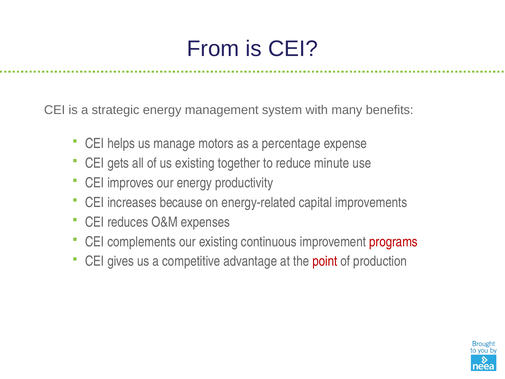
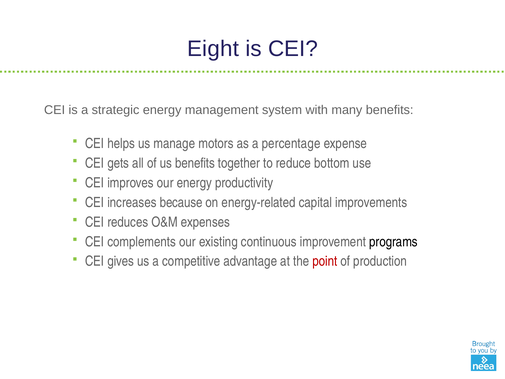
From: From -> Eight (213, 49)
us existing: existing -> benefits (195, 163)
minute: minute -> bottom (332, 163)
programs colour: red -> black (393, 242)
